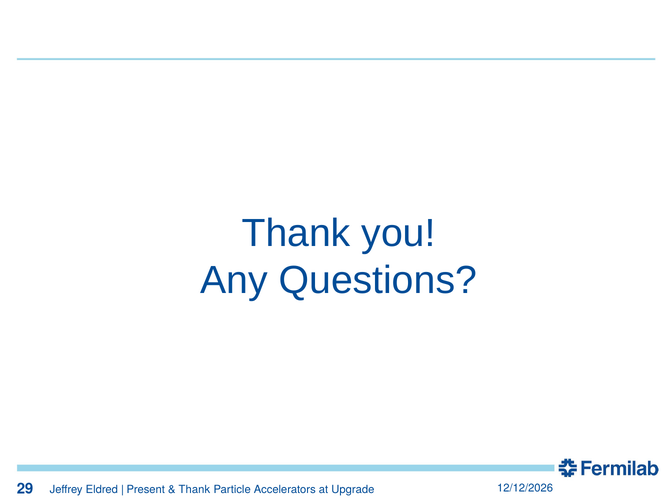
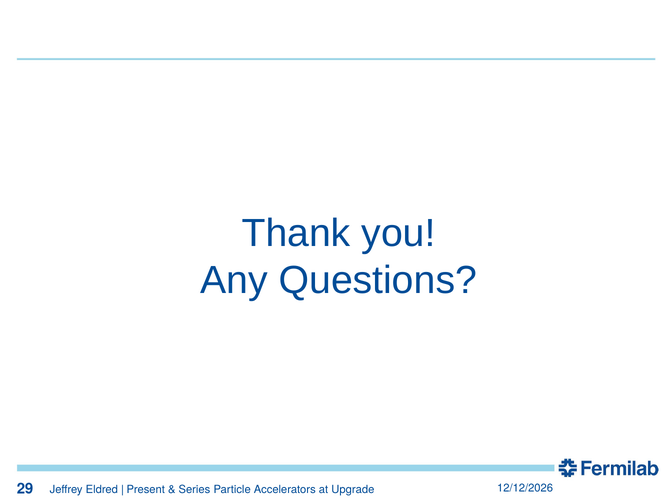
Thank: Thank -> Series (194, 489)
